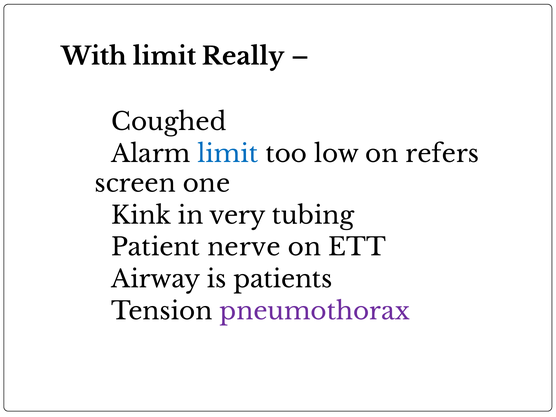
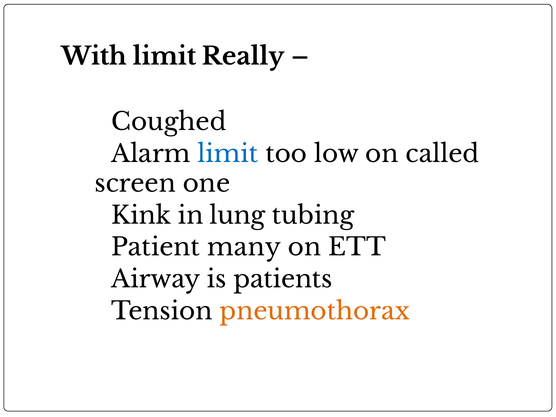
refers: refers -> called (442, 154)
very: very -> lung (237, 216)
nerve: nerve -> many (244, 247)
pneumothorax colour: purple -> orange (315, 311)
